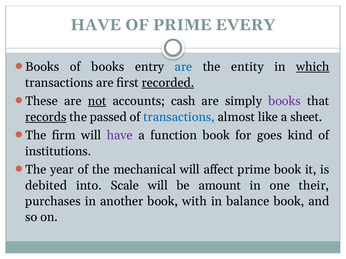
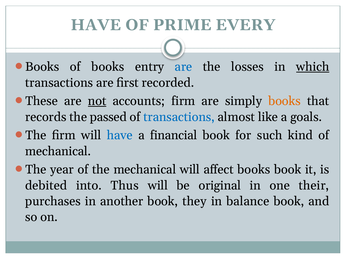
entity: entity -> losses (247, 67)
recorded underline: present -> none (168, 83)
accounts cash: cash -> firm (183, 101)
books colour: purple -> orange (285, 101)
records underline: present -> none (46, 117)
sheet: sheet -> goals (306, 117)
have colour: purple -> blue (120, 136)
function: function -> financial (174, 136)
goes: goes -> such (270, 136)
institutions: institutions -> mechanical (58, 151)
affect prime: prime -> books (254, 170)
Scale: Scale -> Thus (125, 186)
amount: amount -> original (220, 186)
with: with -> they (194, 202)
